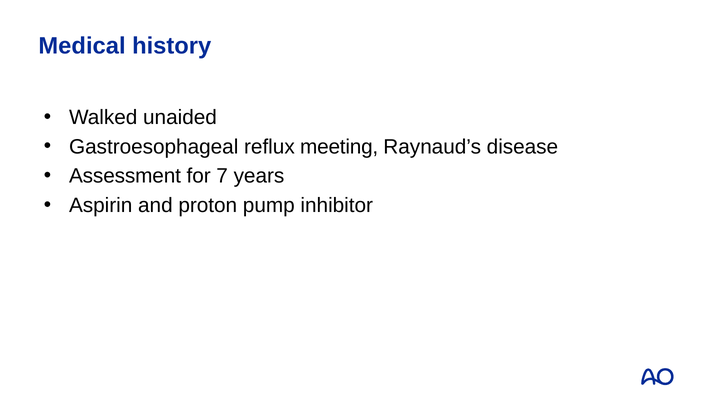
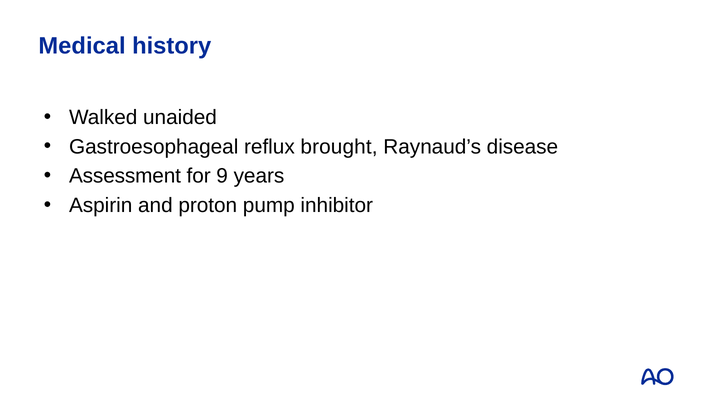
meeting: meeting -> brought (339, 147)
7: 7 -> 9 (222, 176)
